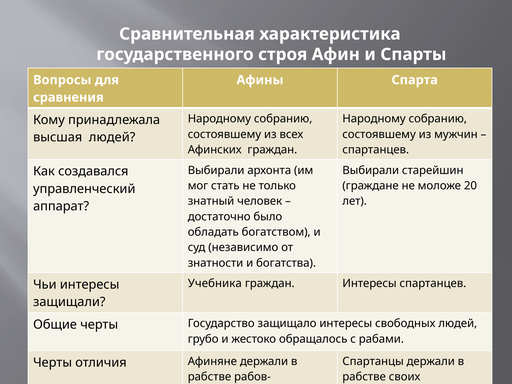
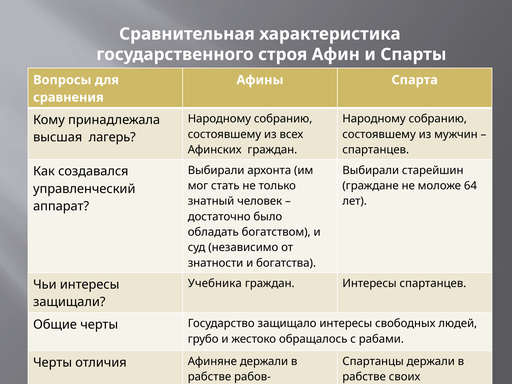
высшая людей: людей -> лагерь (112, 137)
20: 20 -> 64 (470, 186)
